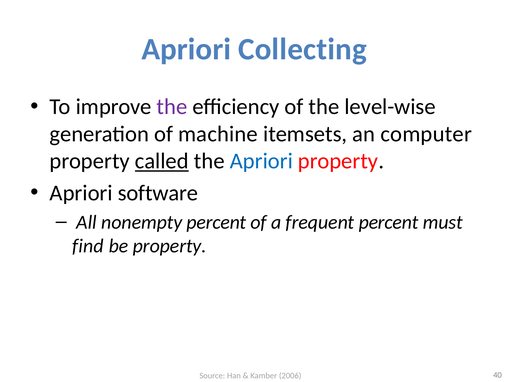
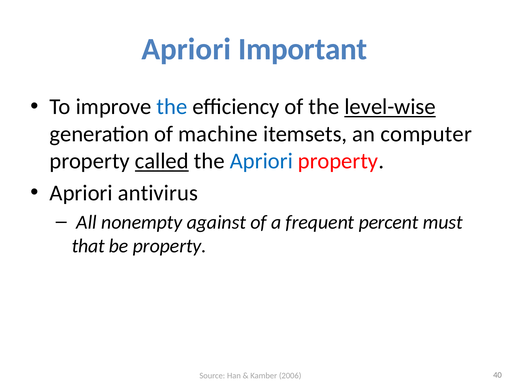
Collecting: Collecting -> Important (303, 49)
the colour: purple -> blue (172, 107)
level-wise underline: none -> present (390, 107)
software: software -> antivirus (158, 193)
nonempty percent: percent -> against (216, 222)
find: find -> that (88, 246)
